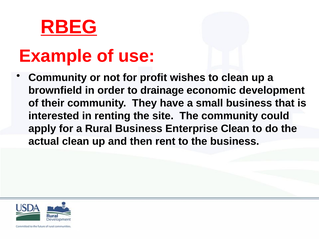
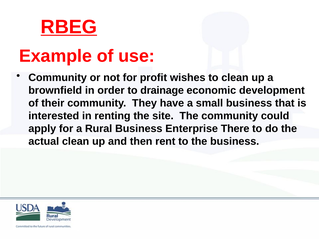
Enterprise Clean: Clean -> There (235, 129)
